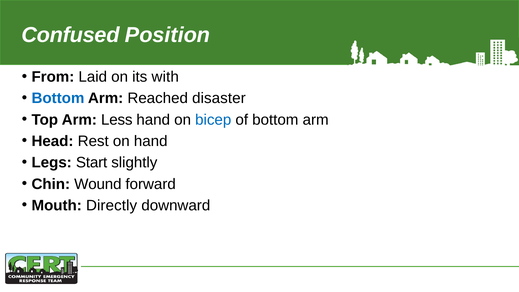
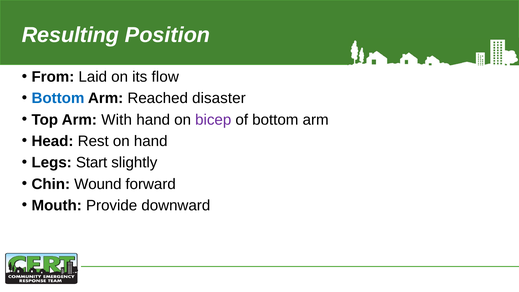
Confused: Confused -> Resulting (70, 35)
with: with -> flow (165, 77)
Less: Less -> With (117, 120)
bicep colour: blue -> purple (213, 120)
Directly: Directly -> Provide (112, 205)
